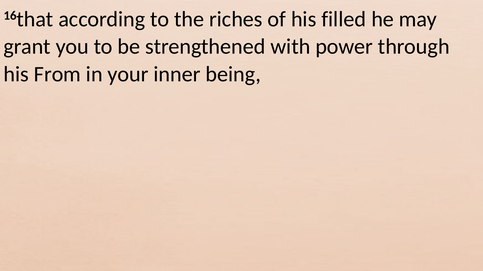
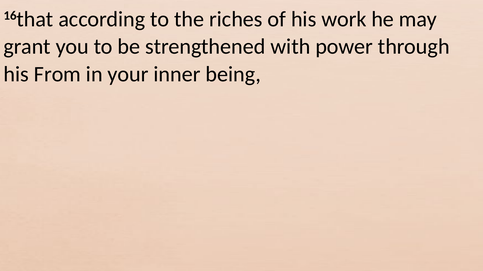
filled: filled -> work (344, 19)
